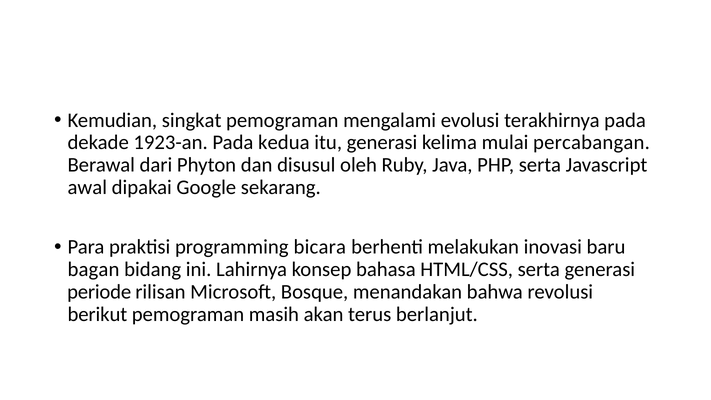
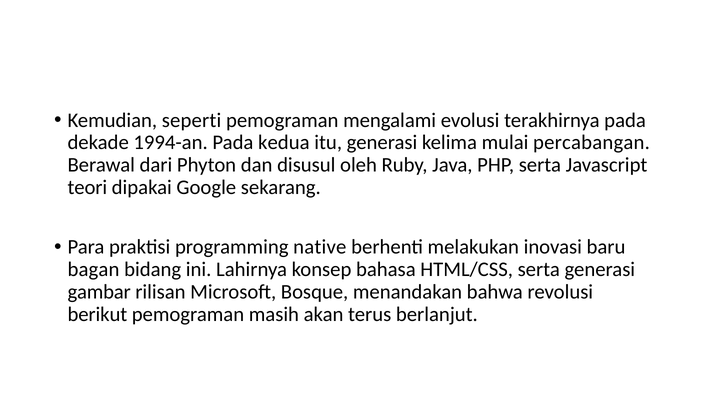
singkat: singkat -> seperti (192, 120)
1923-an: 1923-an -> 1994-an (171, 143)
awal: awal -> teori (87, 187)
bicara: bicara -> native (320, 247)
periode: periode -> gambar (99, 292)
